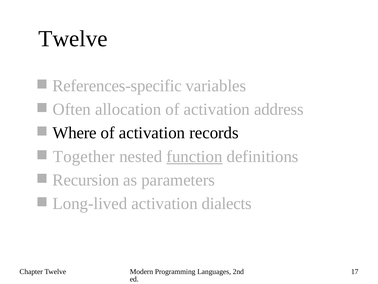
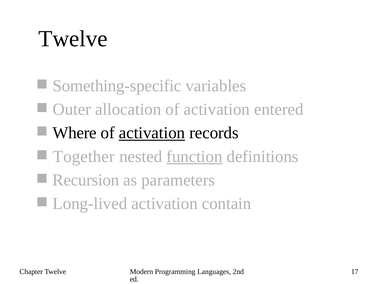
References-specific: References-specific -> Something-specific (117, 86)
Often: Often -> Outer (72, 109)
address: address -> entered (279, 109)
activation underline: none -> present (152, 133)
dialects: dialects -> contain (227, 203)
